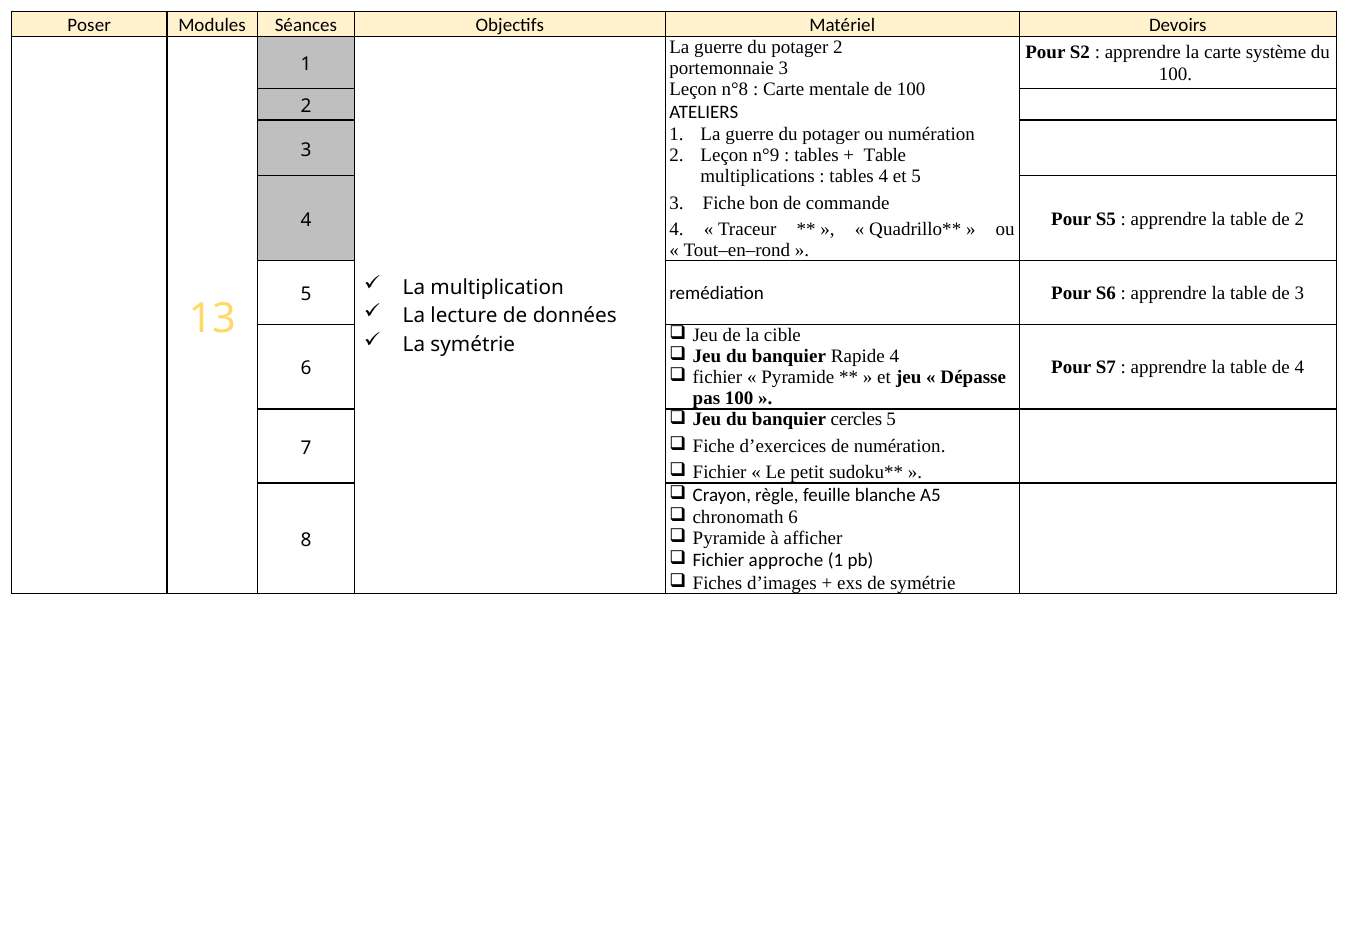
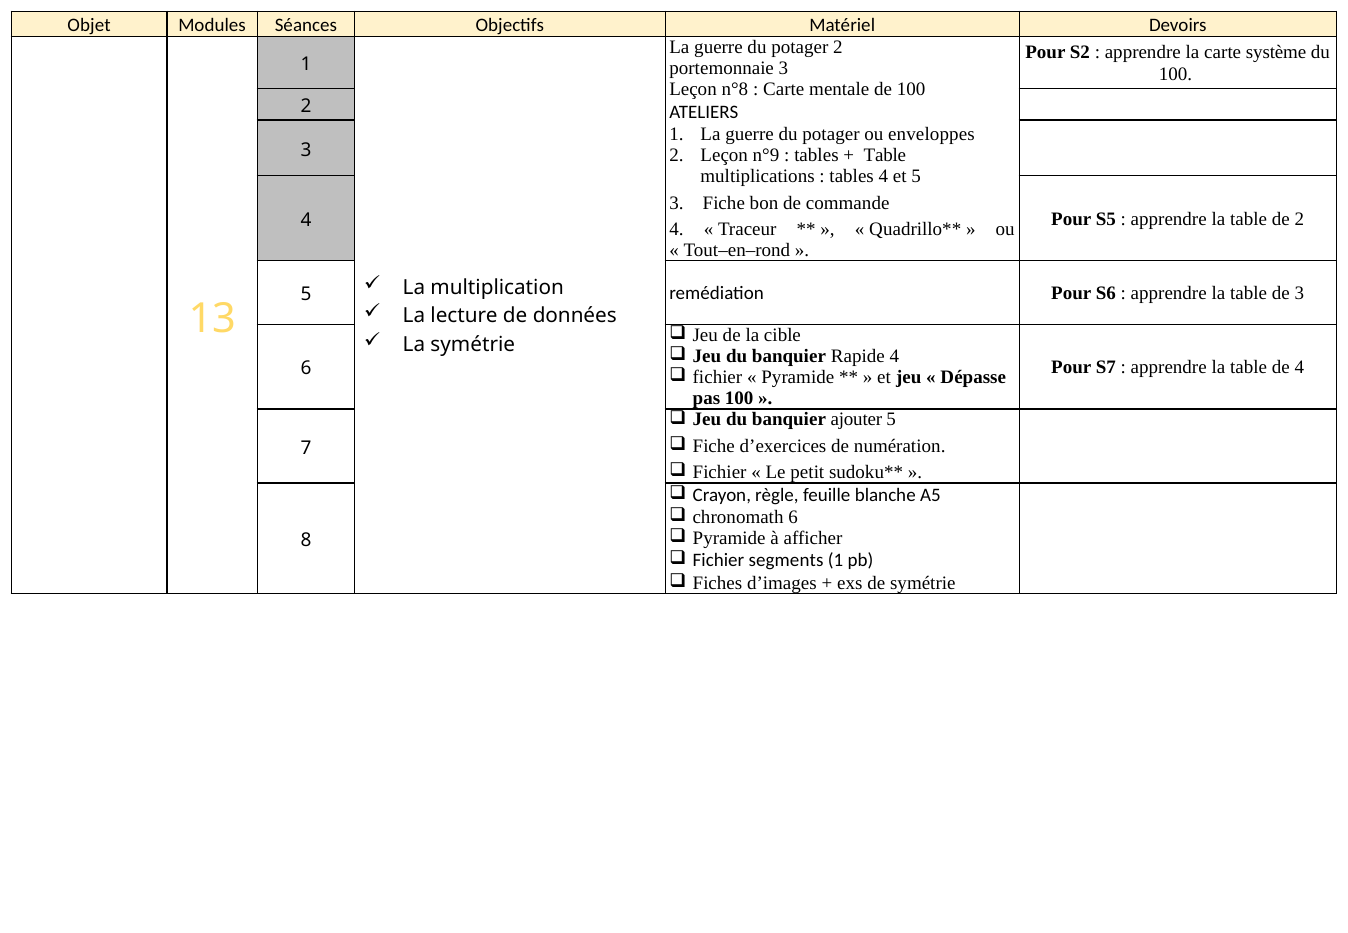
Poser: Poser -> Objet (89, 25)
ou numération: numération -> enveloppes (931, 134)
cercles: cercles -> ajouter (856, 420)
approche: approche -> segments (786, 561)
